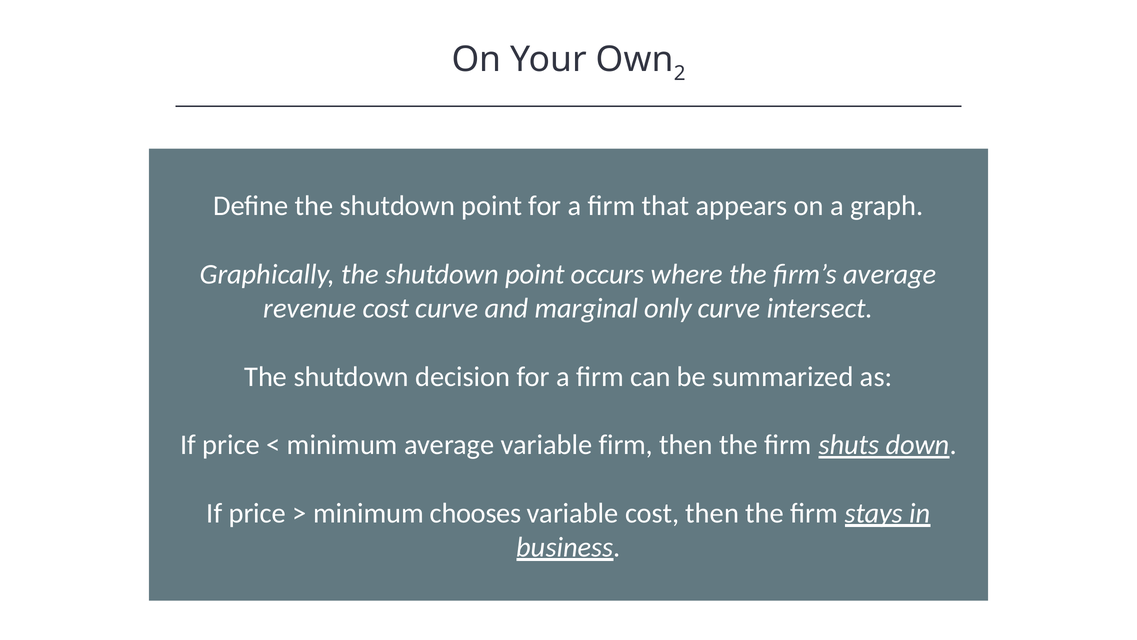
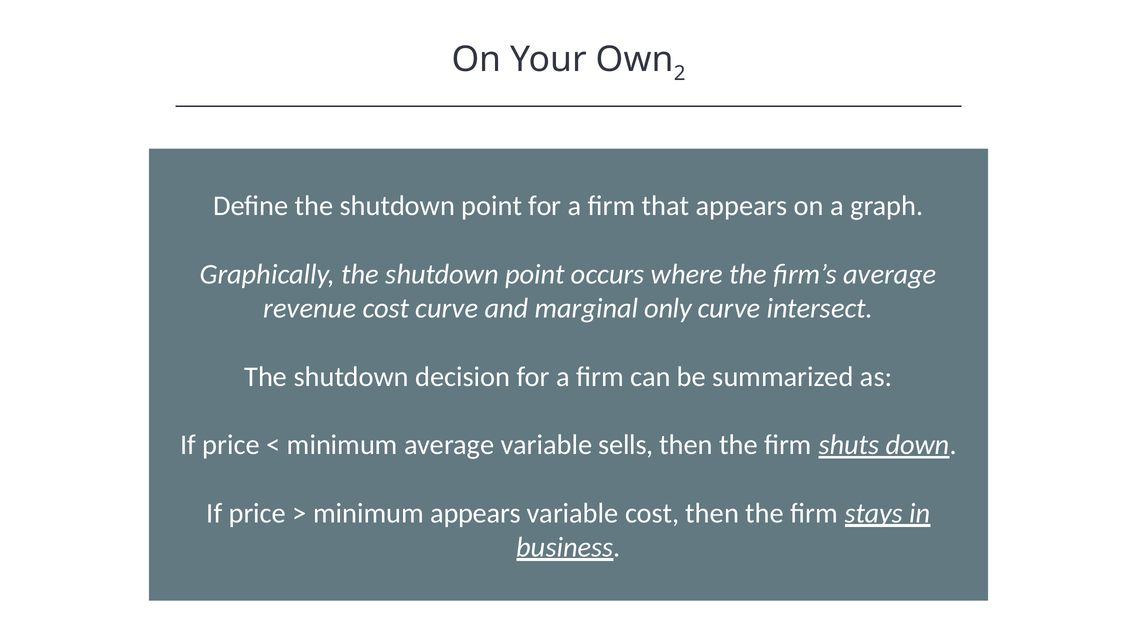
variable firm: firm -> sells (626, 445)
minimum chooses: chooses -> appears (476, 513)
